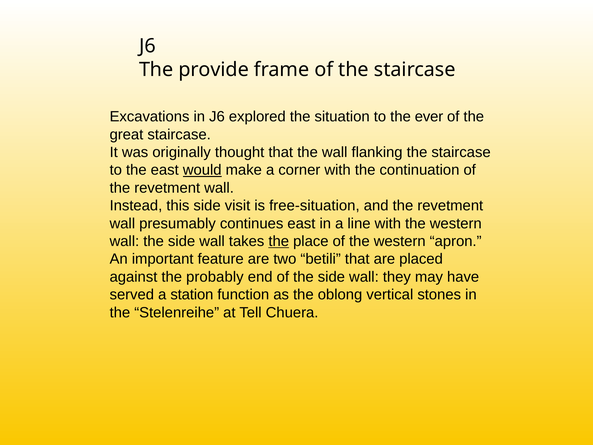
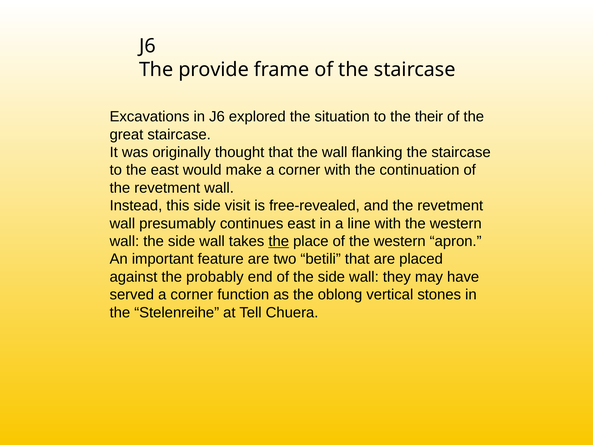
ever: ever -> their (429, 117)
would underline: present -> none (202, 170)
free-situation: free-situation -> free-revealed (314, 206)
served a station: station -> corner (192, 295)
